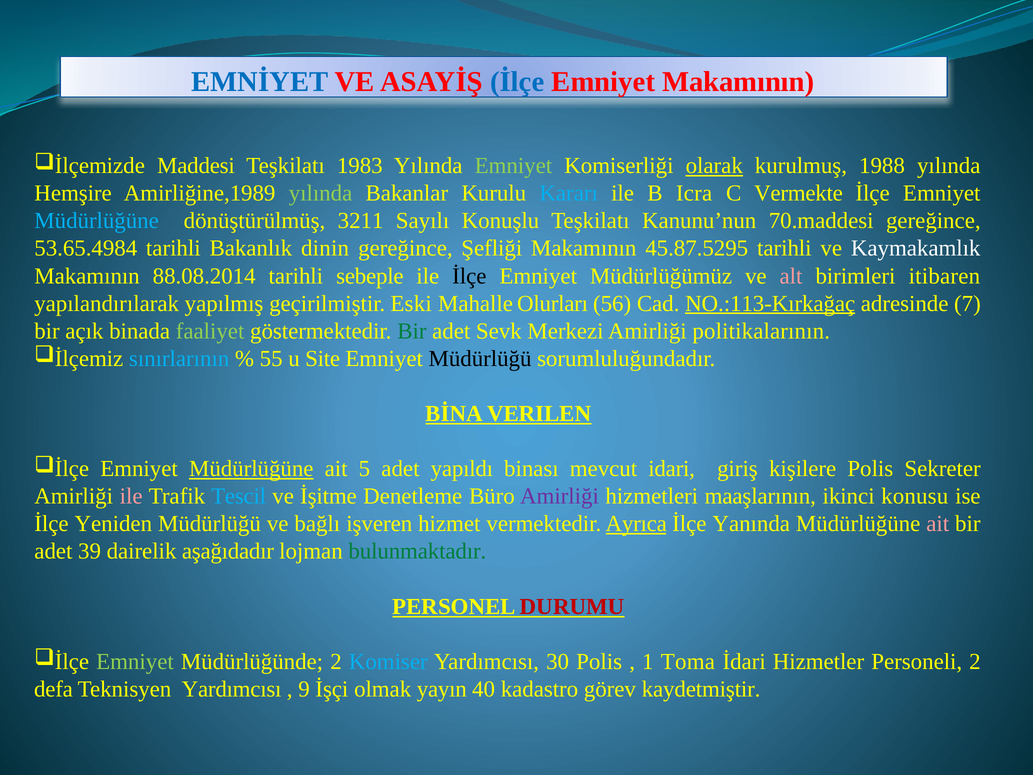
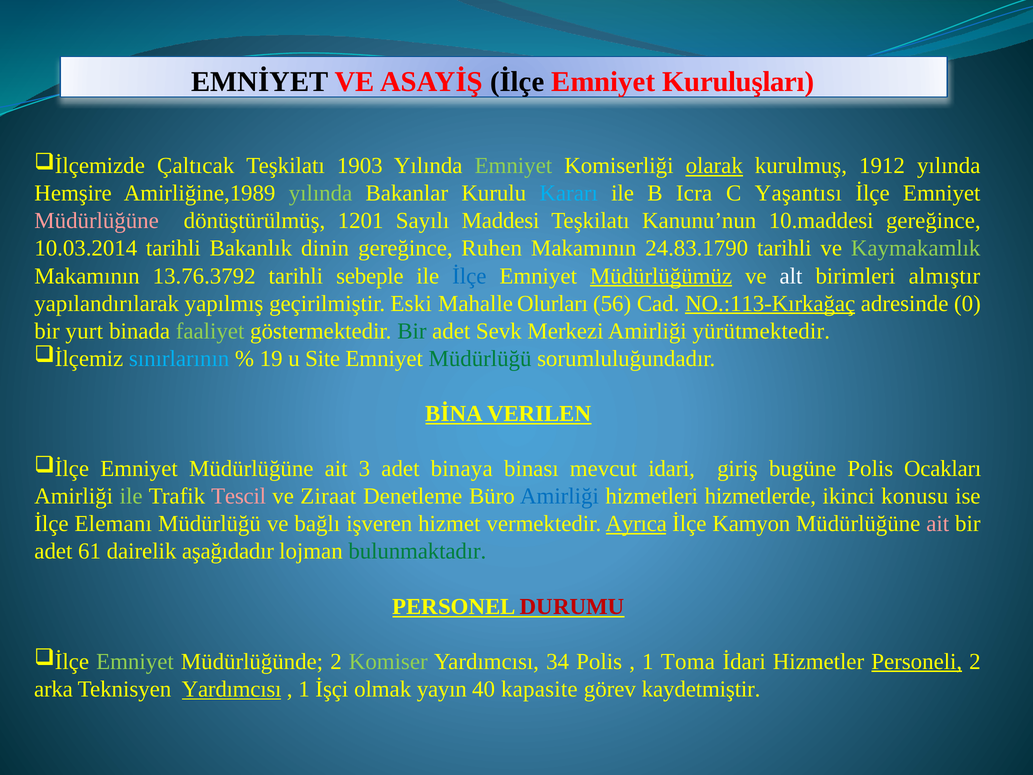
EMNİYET colour: blue -> black (260, 82)
İlçe colour: blue -> black (517, 82)
Emniyet Makamının: Makamının -> Kuruluşları (738, 82)
Maddesi: Maddesi -> Çaltıcak (196, 166)
1983: 1983 -> 1903 (360, 166)
1988: 1988 -> 1912 (882, 166)
Vermekte: Vermekte -> Yaşantısı (798, 193)
Müdürlüğüne colour: light blue -> pink (97, 221)
3211: 3211 -> 1201 (361, 221)
Konuşlu: Konuşlu -> Maddesi (501, 221)
70.maddesi: 70.maddesi -> 10.maddesi (821, 221)
53.65.4984: 53.65.4984 -> 10.03.2014 (86, 248)
Şefliği: Şefliği -> Ruhen (492, 248)
45.87.5295: 45.87.5295 -> 24.83.1790 (697, 248)
Kaymakamlık colour: white -> light green (916, 248)
88.08.2014: 88.08.2014 -> 13.76.3792 (204, 276)
İlçe colour: black -> blue (469, 276)
Müdürlüğümüz underline: none -> present (661, 276)
alt colour: pink -> white (791, 276)
itibaren: itibaren -> almıştır (944, 276)
7: 7 -> 0 (967, 303)
açık: açık -> yurt (84, 331)
politikalarının: politikalarının -> yürütmektedir (761, 331)
55: 55 -> 19 (271, 358)
Müdürlüğü colour: black -> green (480, 358)
Müdürlüğüne underline: present -> none (251, 469)
5: 5 -> 3 (364, 469)
yapıldı: yapıldı -> binaya (462, 469)
kişilere: kişilere -> bugüne (803, 469)
Sekreter: Sekreter -> Ocakları (943, 469)
ile colour: pink -> light green (131, 496)
Tescil colour: light blue -> pink (239, 496)
İşitme: İşitme -> Ziraat (328, 496)
Amirliği colour: purple -> blue (559, 496)
maaşlarının: maaşlarının -> hizmetlerde (760, 496)
Yeniden: Yeniden -> Elemanı (113, 524)
Yanında: Yanında -> Kamyon (751, 524)
39: 39 -> 61 (89, 551)
Komiser colour: light blue -> light green (388, 661)
30: 30 -> 34 (558, 661)
Personeli underline: none -> present (917, 661)
defa: defa -> arka (53, 689)
Yardımcısı underline: none -> present (232, 689)
9: 9 -> 1 (304, 689)
kadastro: kadastro -> kapasite (539, 689)
